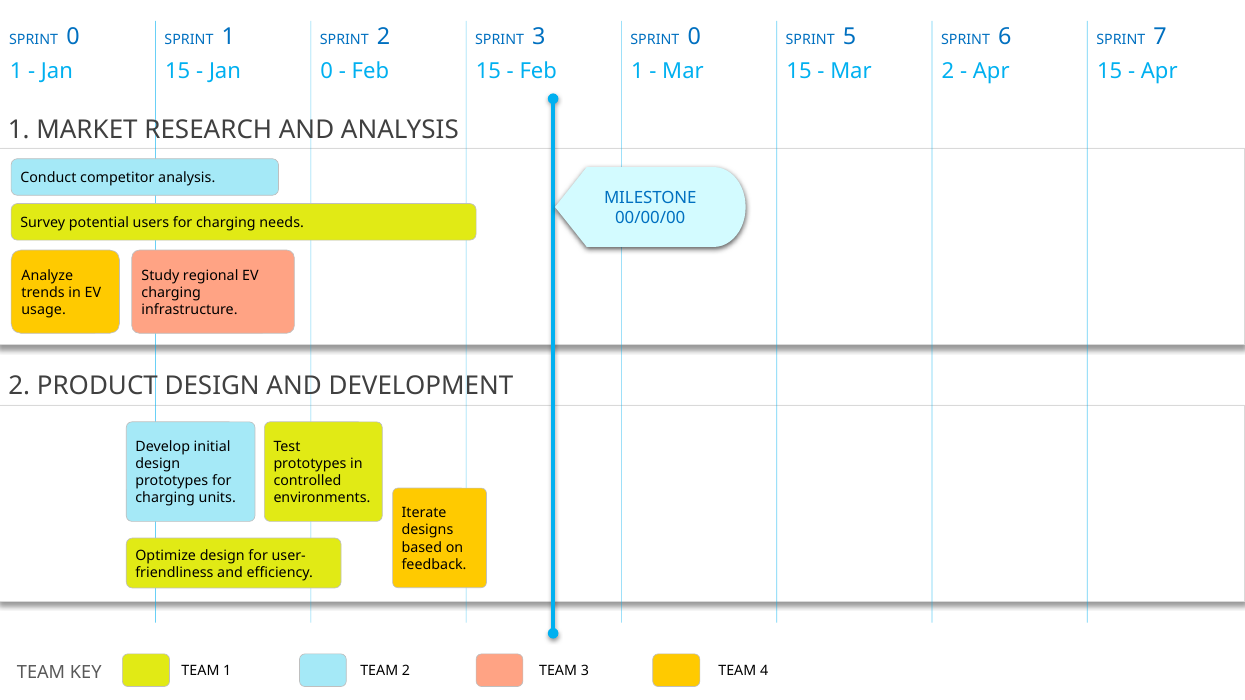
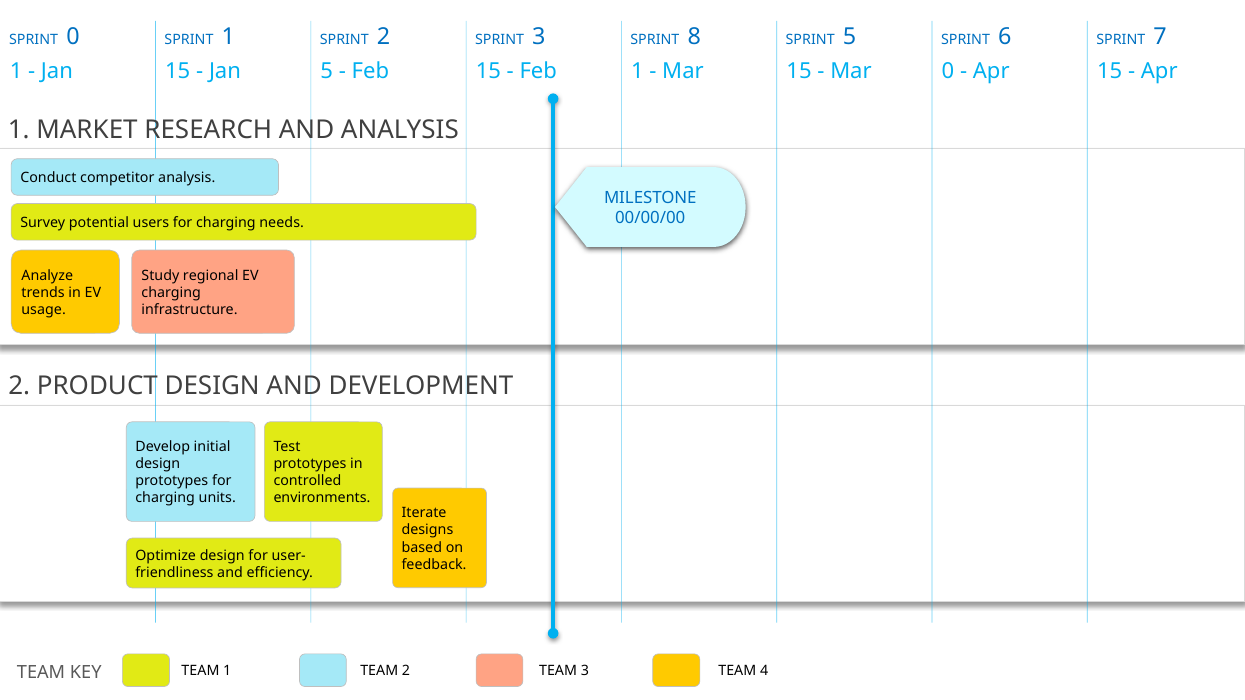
3 SPRINT 0: 0 -> 8 (694, 37)
Jan 0: 0 -> 5 (327, 72)
Mar 2: 2 -> 0 (948, 72)
